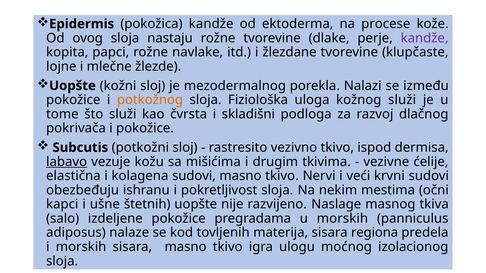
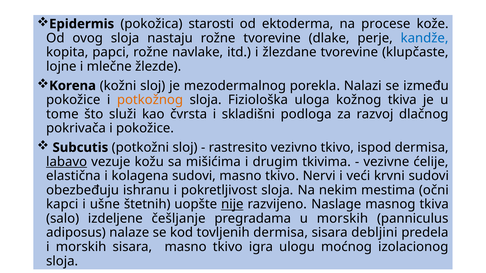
pokožica kandže: kandže -> starosti (211, 24)
kandže colour: purple -> blue (425, 38)
Uopšte: Uopšte -> Korena (73, 86)
kožnog služi: služi -> tkiva (402, 100)
nije underline: none -> present (232, 205)
izdeljene pokožice: pokožice -> češljanje (179, 219)
tovljenih materija: materija -> dermisa (281, 233)
regiona: regiona -> debljini (374, 233)
